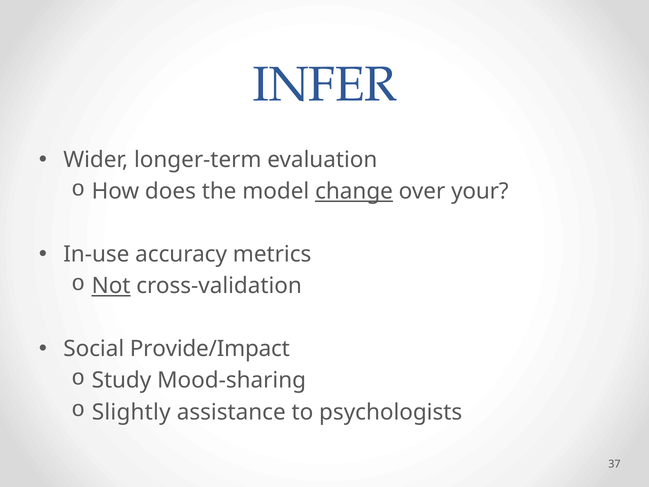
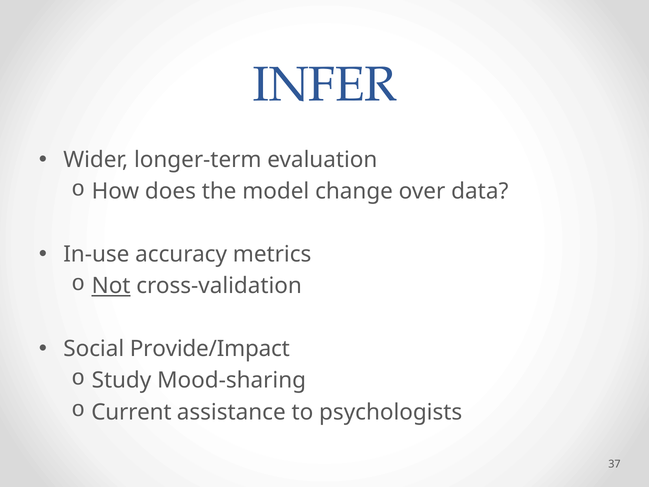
change underline: present -> none (354, 191)
your: your -> data (480, 191)
Slightly: Slightly -> Current (131, 412)
